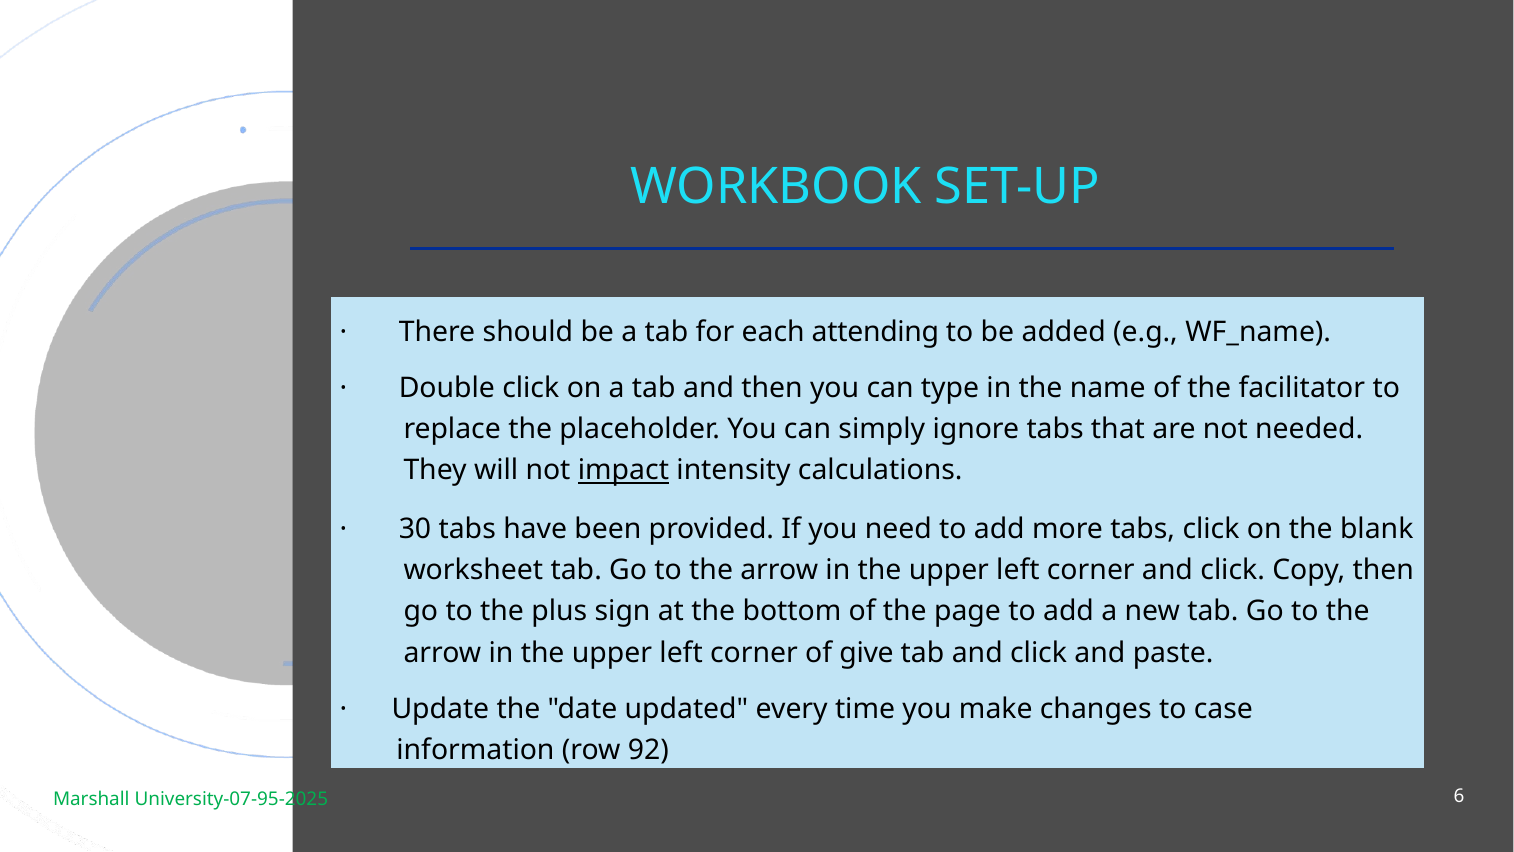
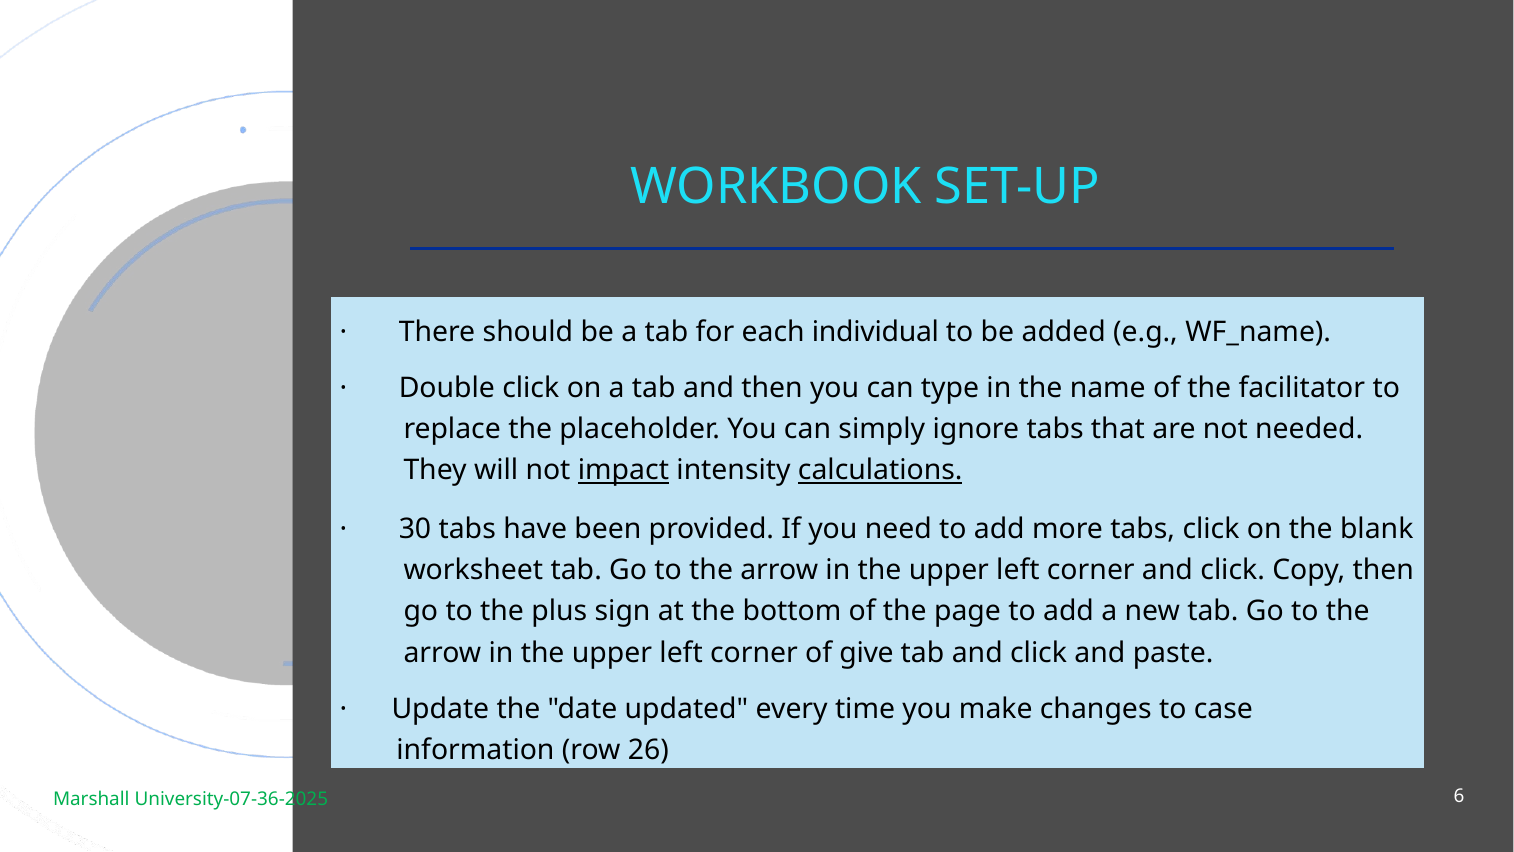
attending: attending -> individual (875, 332)
calculations underline: none -> present (880, 470)
92: 92 -> 26 (648, 750)
University-07-95-2025: University-07-95-2025 -> University-07-36-2025 (231, 798)
